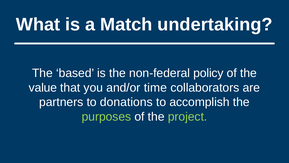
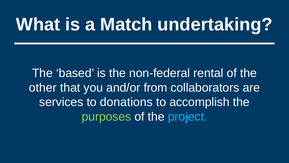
policy: policy -> rental (208, 73)
value: value -> other (43, 87)
time: time -> from (155, 87)
partners: partners -> services (61, 102)
project colour: light green -> light blue (188, 116)
